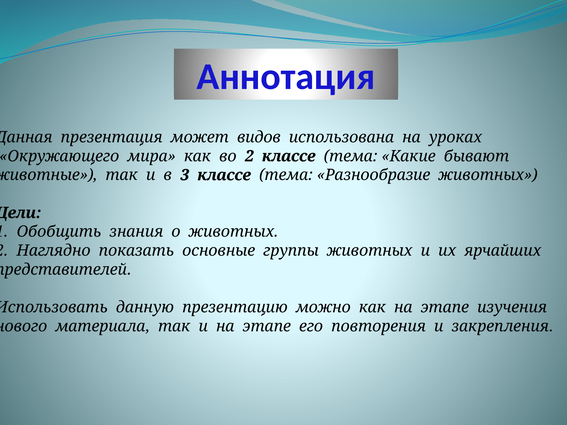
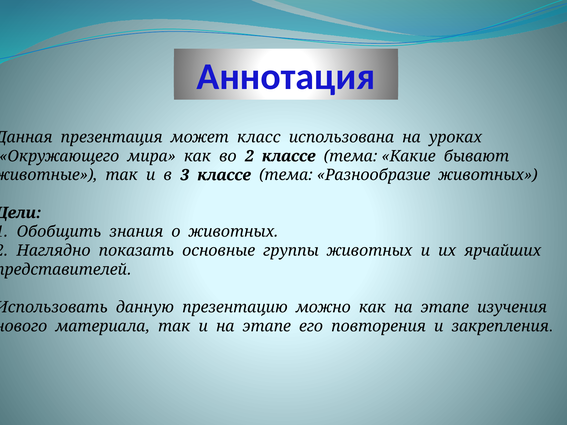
видов: видов -> класс (259, 137)
